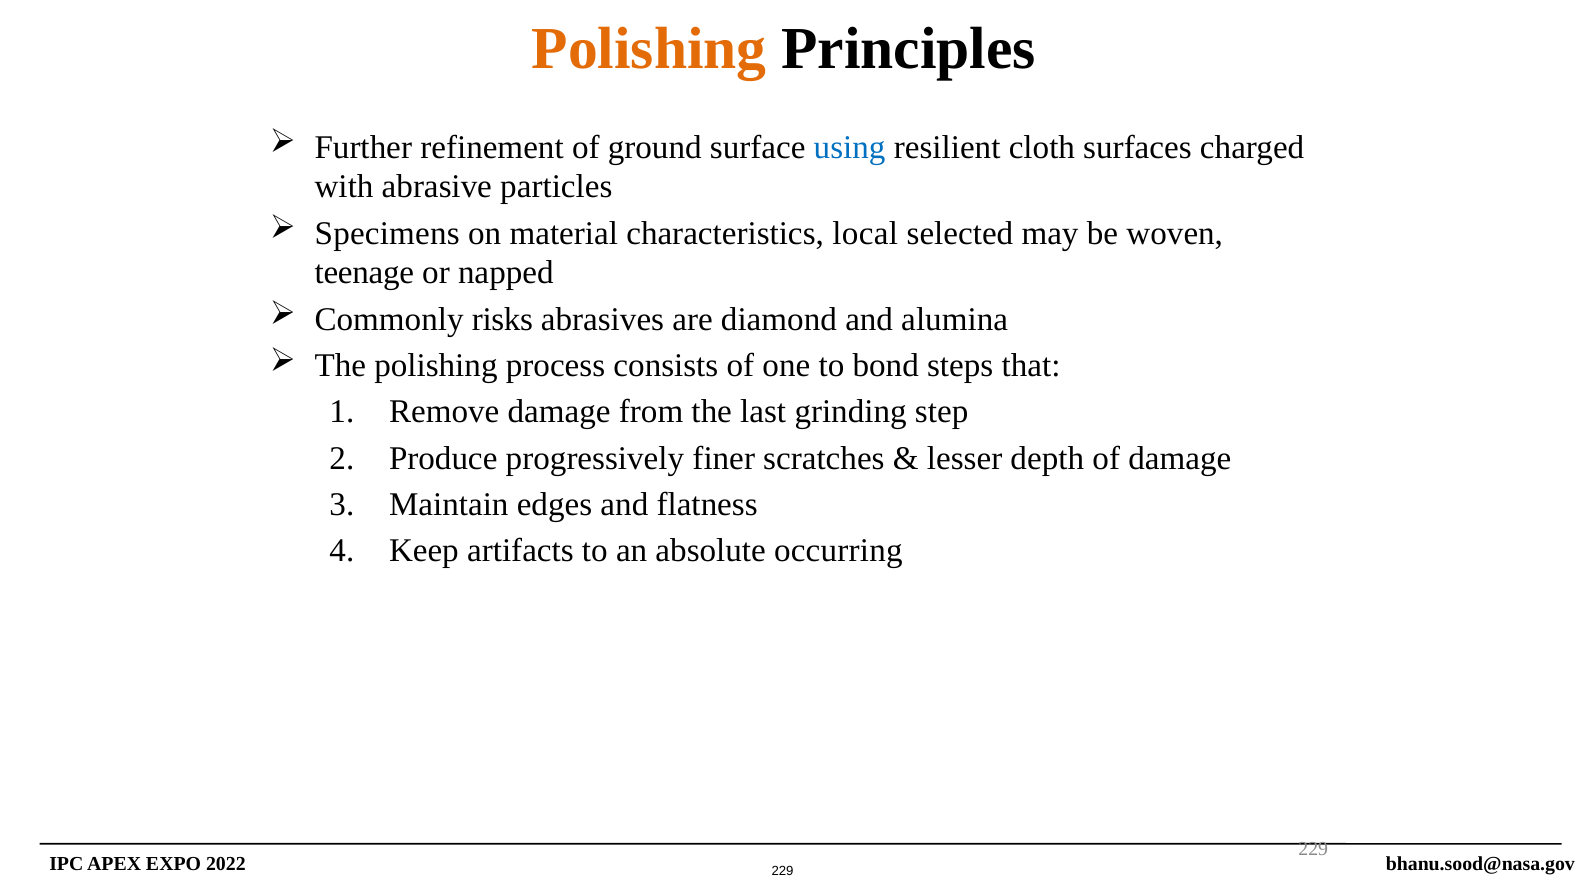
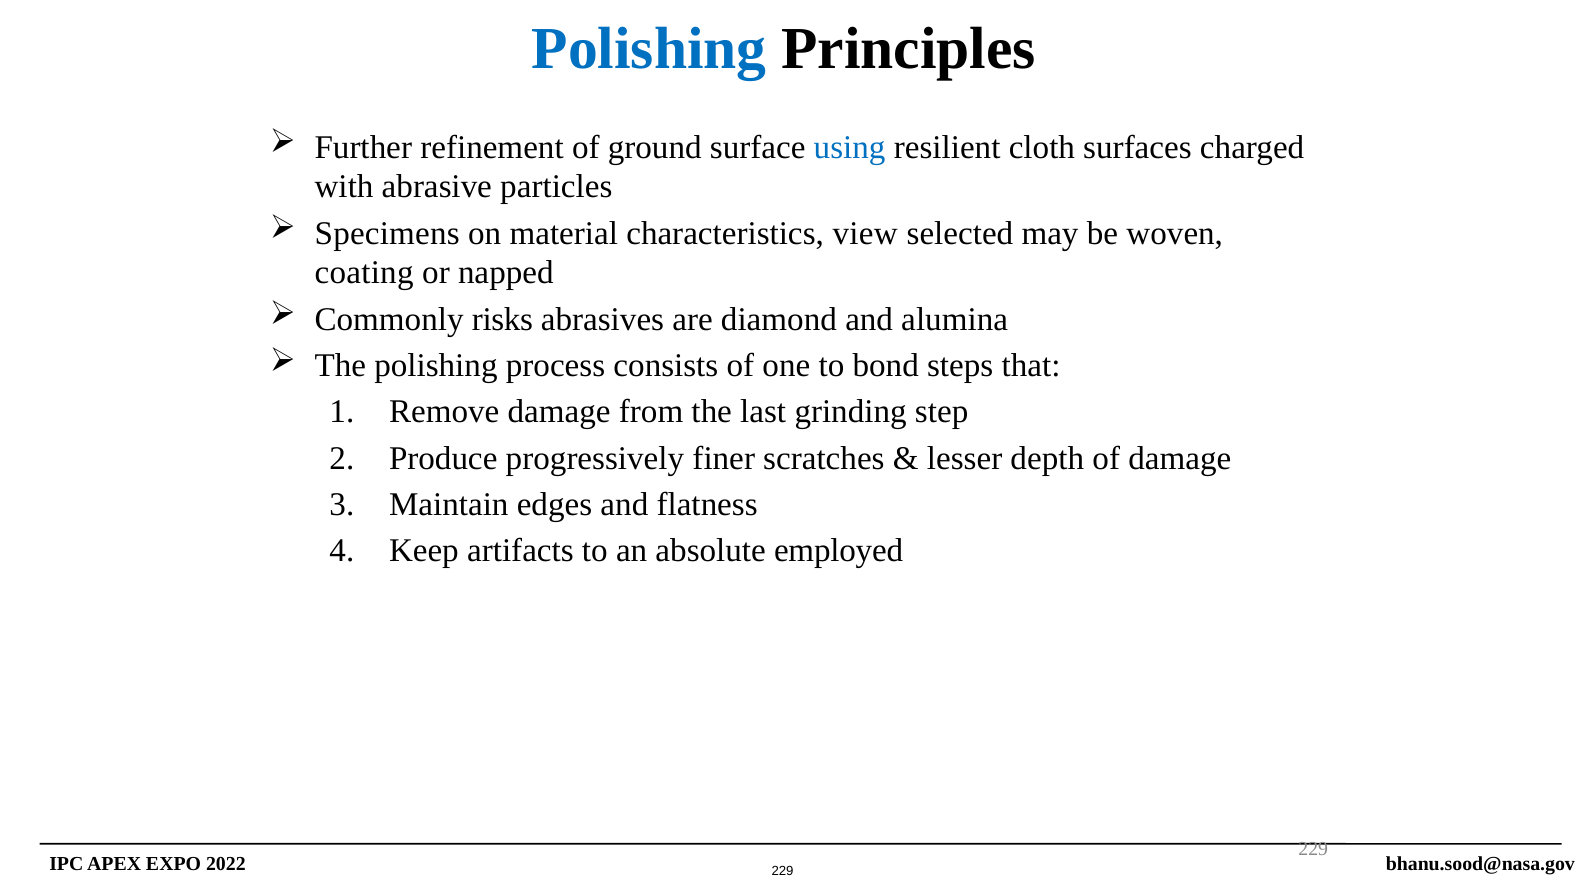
Polishing colour: orange -> blue (649, 49)
local: local -> view (865, 233)
teenage: teenage -> coating (364, 273)
occurring: occurring -> employed (839, 551)
